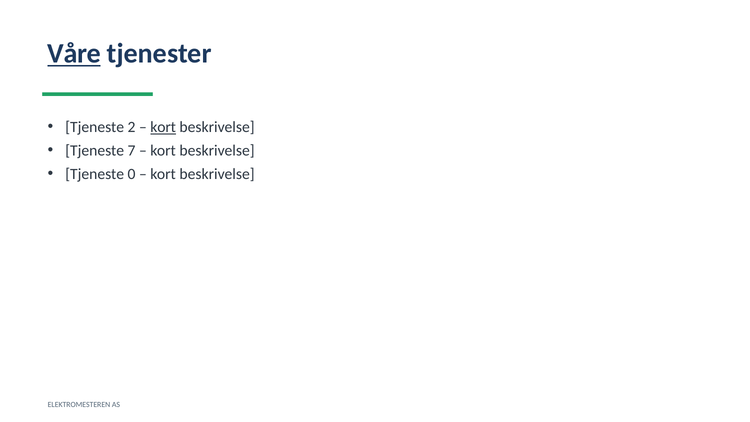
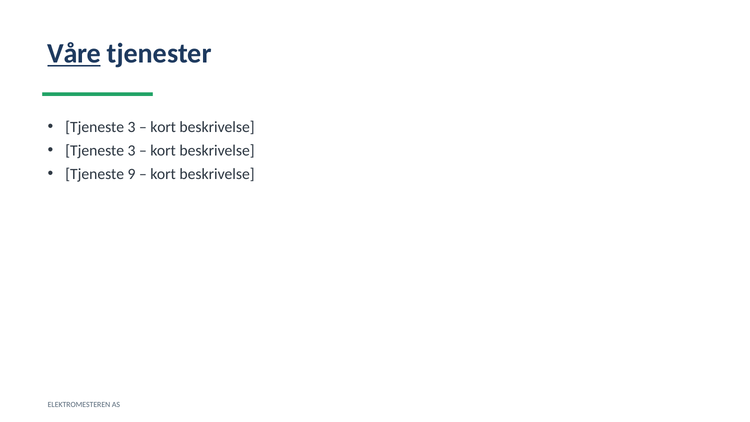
2: 2 -> 3 (131, 127)
kort underline: present -> none (163, 127)
7: 7 -> 3 (131, 150)
0: 0 -> 9 (131, 174)
